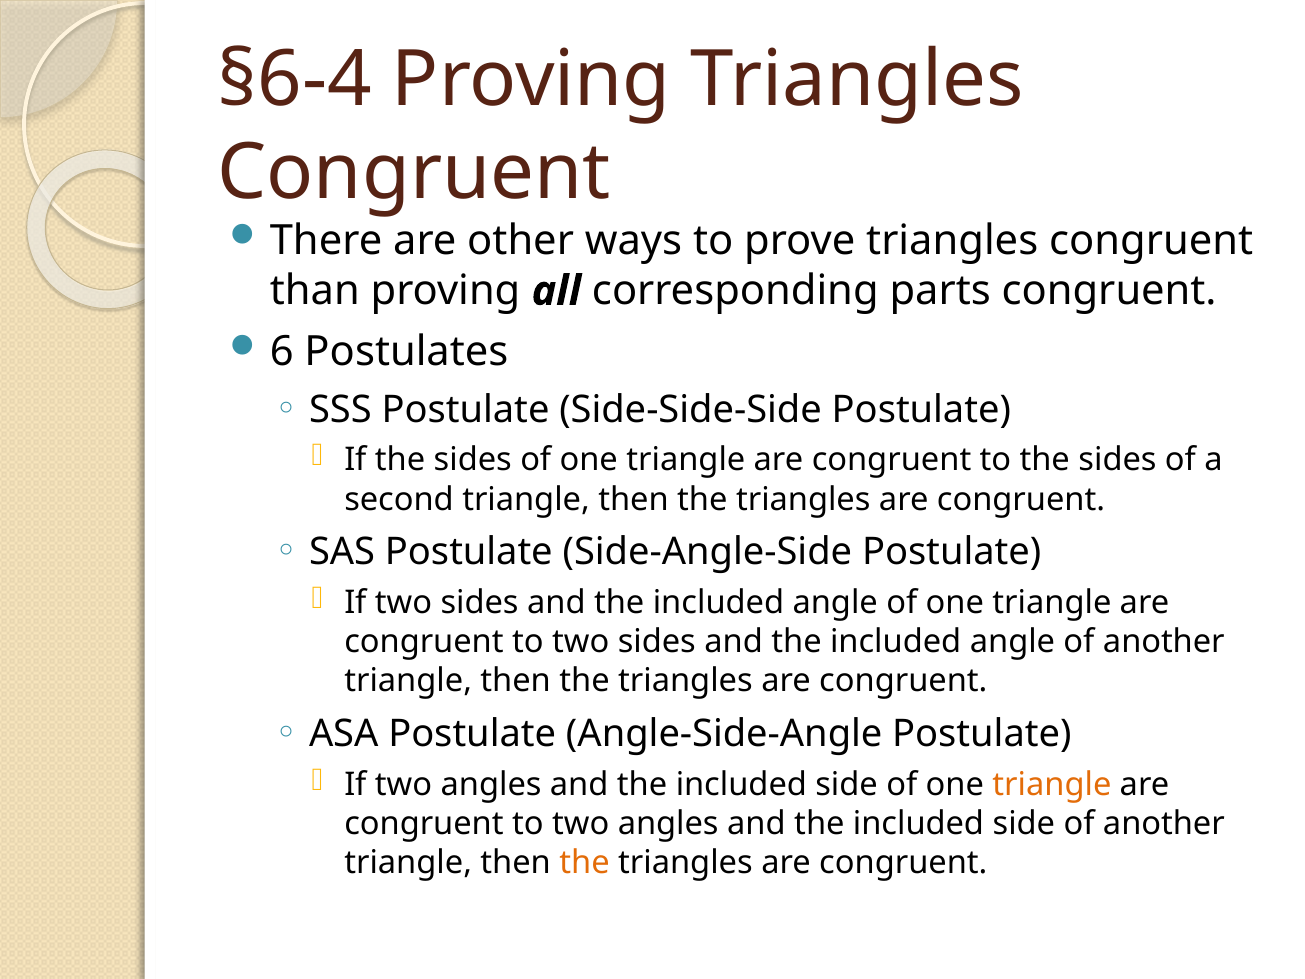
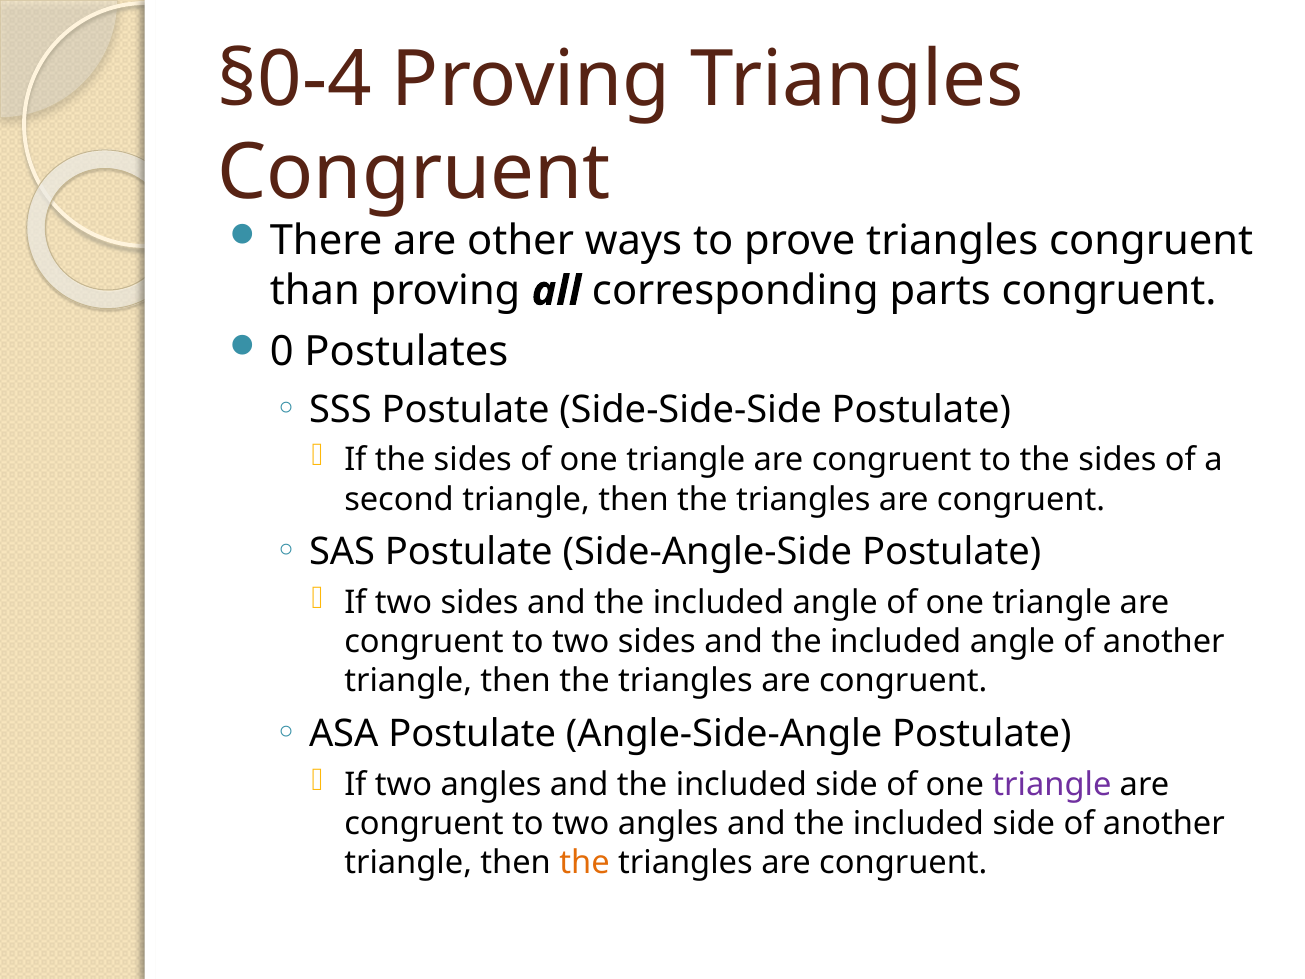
§6-4: §6-4 -> §0-4 (295, 79)
6: 6 -> 0 (282, 352)
triangle colour: orange -> purple (1052, 785)
